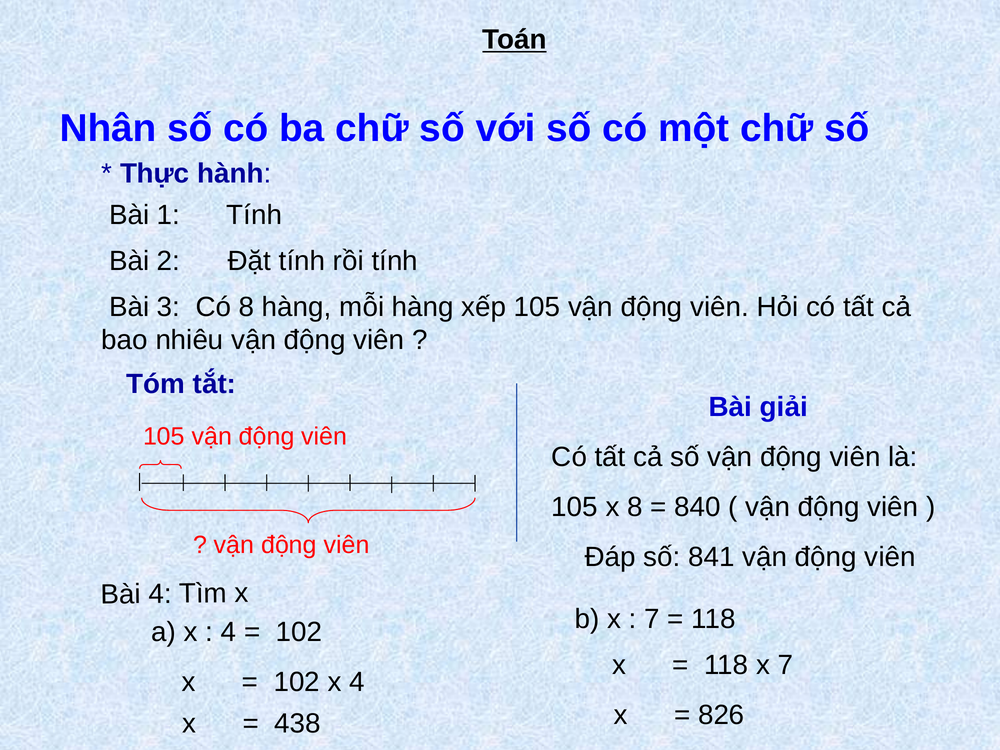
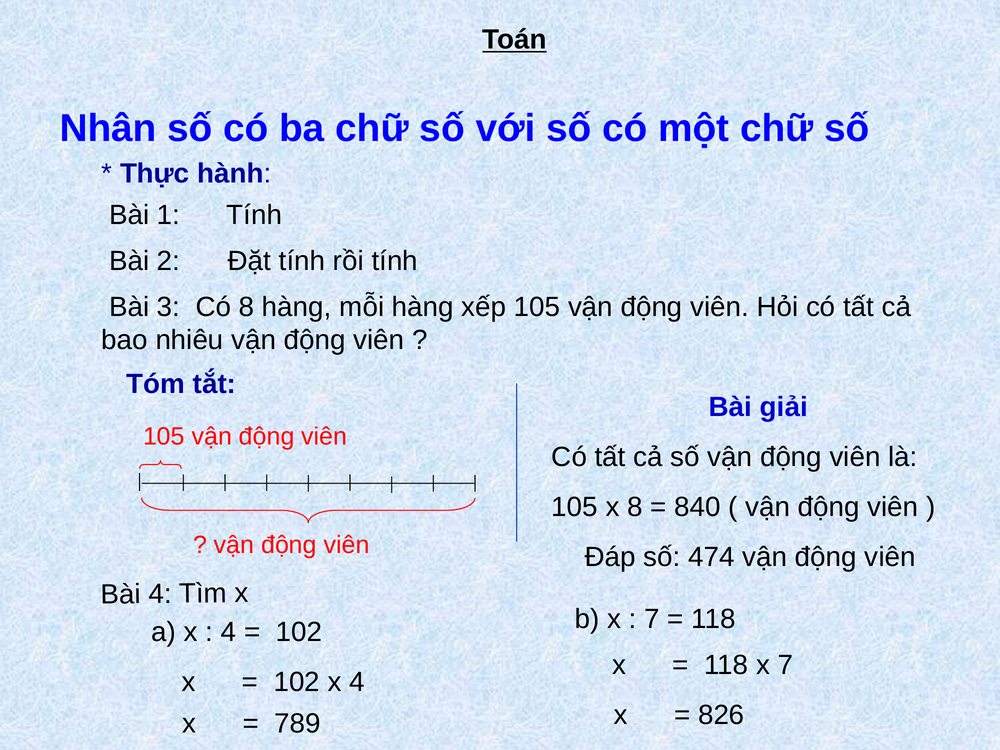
841: 841 -> 474 (711, 557)
438: 438 -> 789 (297, 724)
